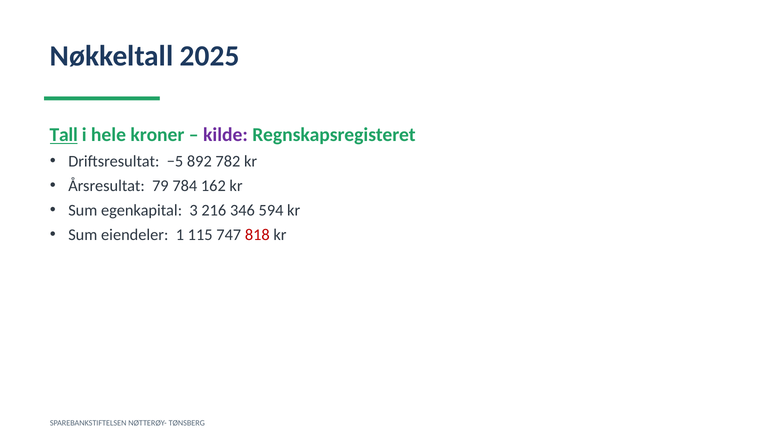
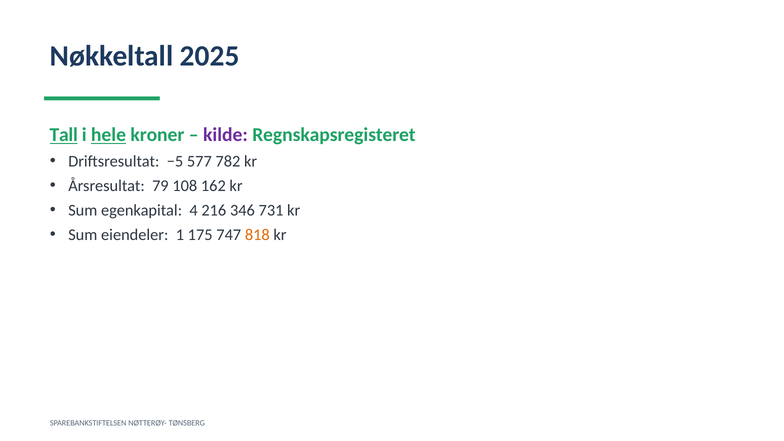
hele underline: none -> present (109, 135)
892: 892 -> 577 (199, 161)
784: 784 -> 108 (185, 186)
3: 3 -> 4 (194, 210)
594: 594 -> 731 (271, 210)
115: 115 -> 175 (200, 235)
818 colour: red -> orange (257, 235)
